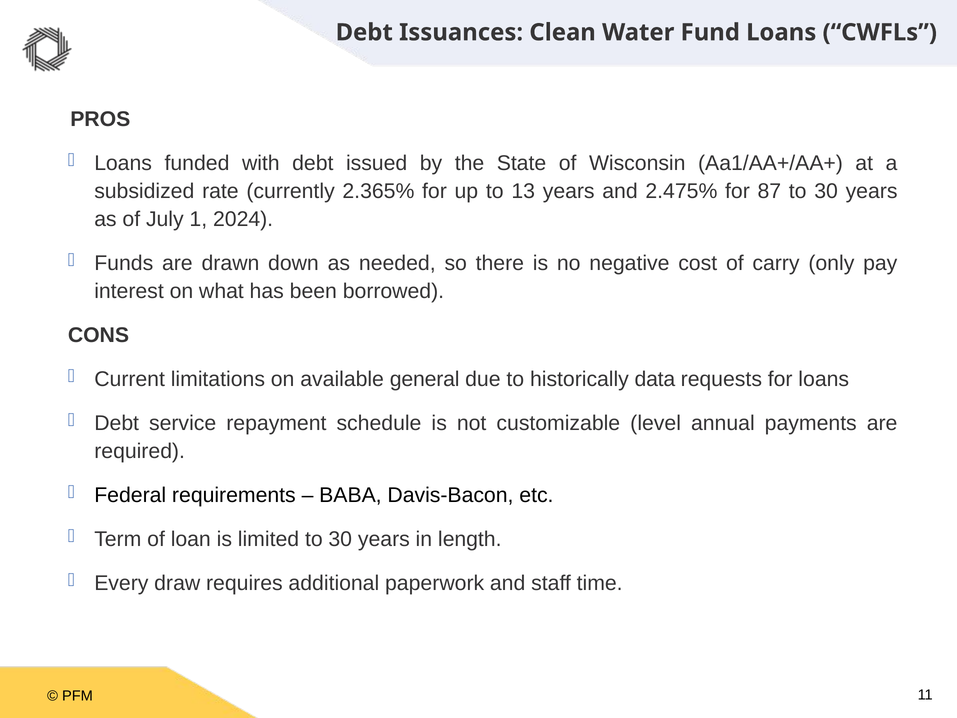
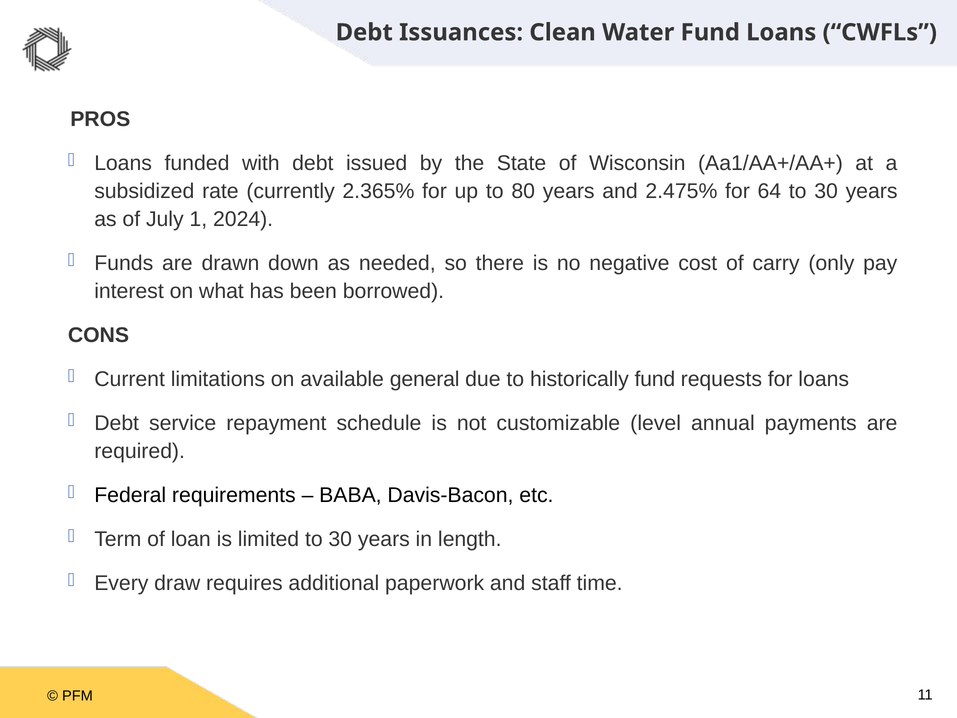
13: 13 -> 80 (523, 191)
87: 87 -> 64 (769, 191)
historically data: data -> fund (655, 379)
